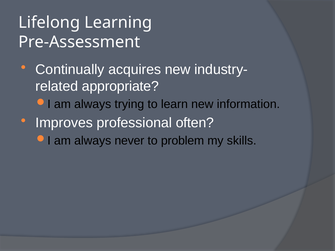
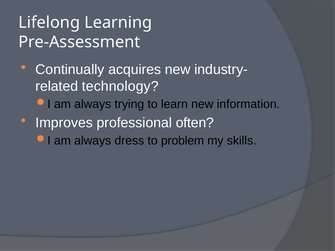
appropriate: appropriate -> technology (120, 86)
never: never -> dress (129, 141)
